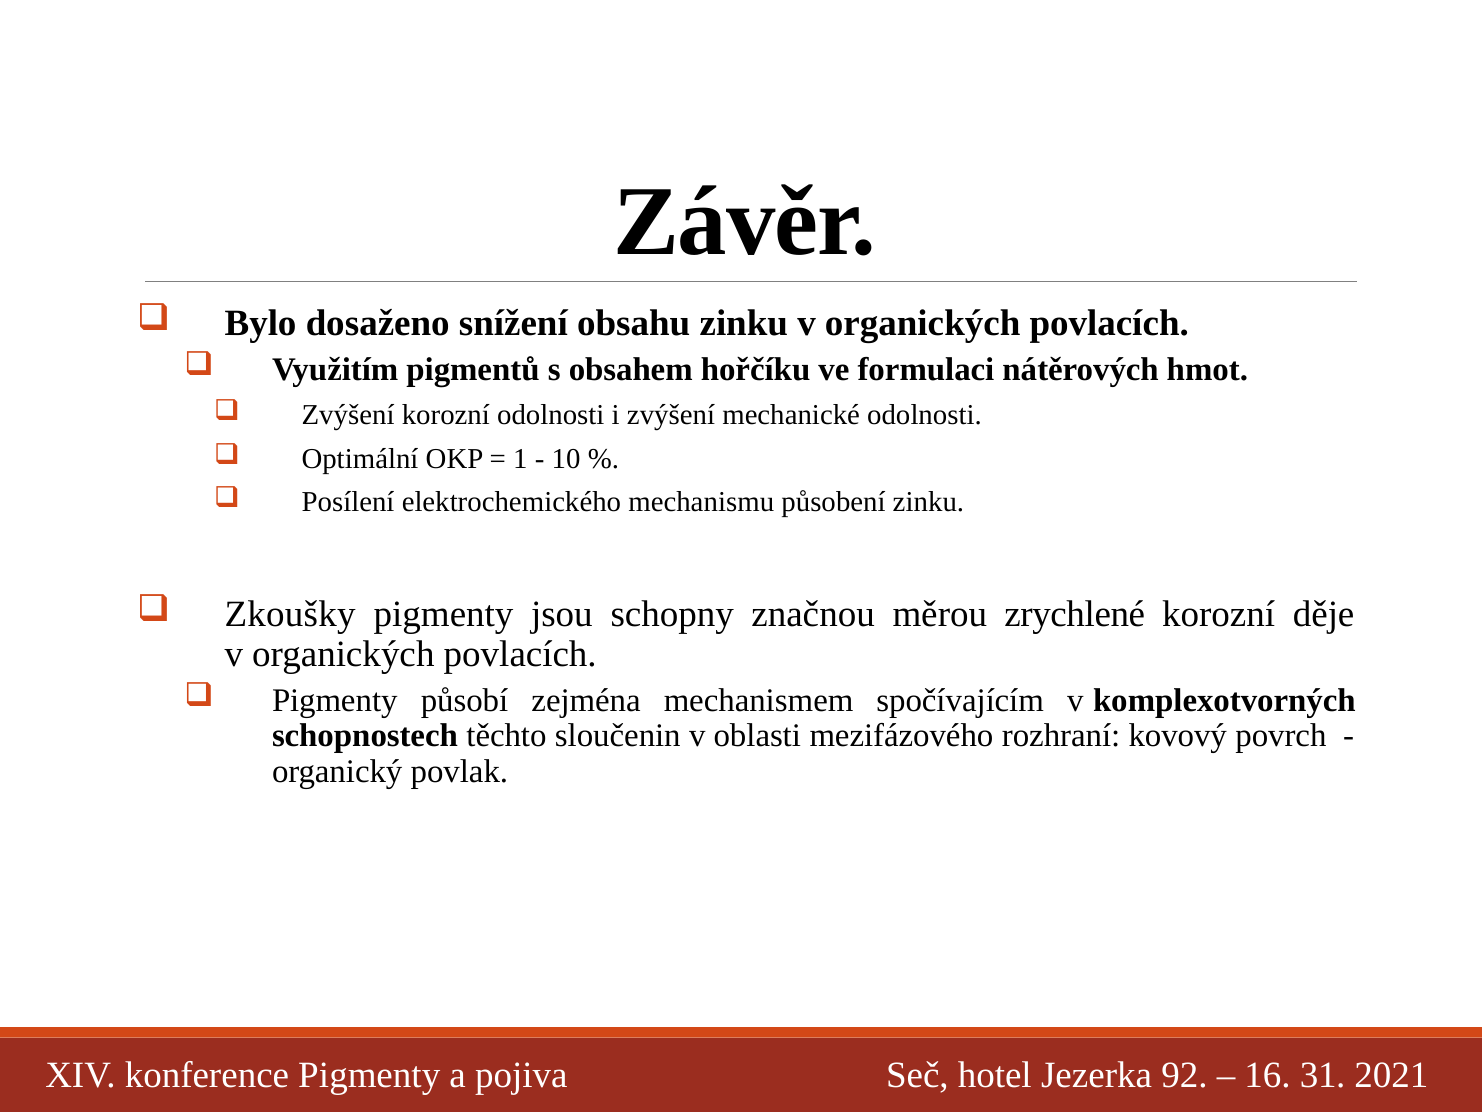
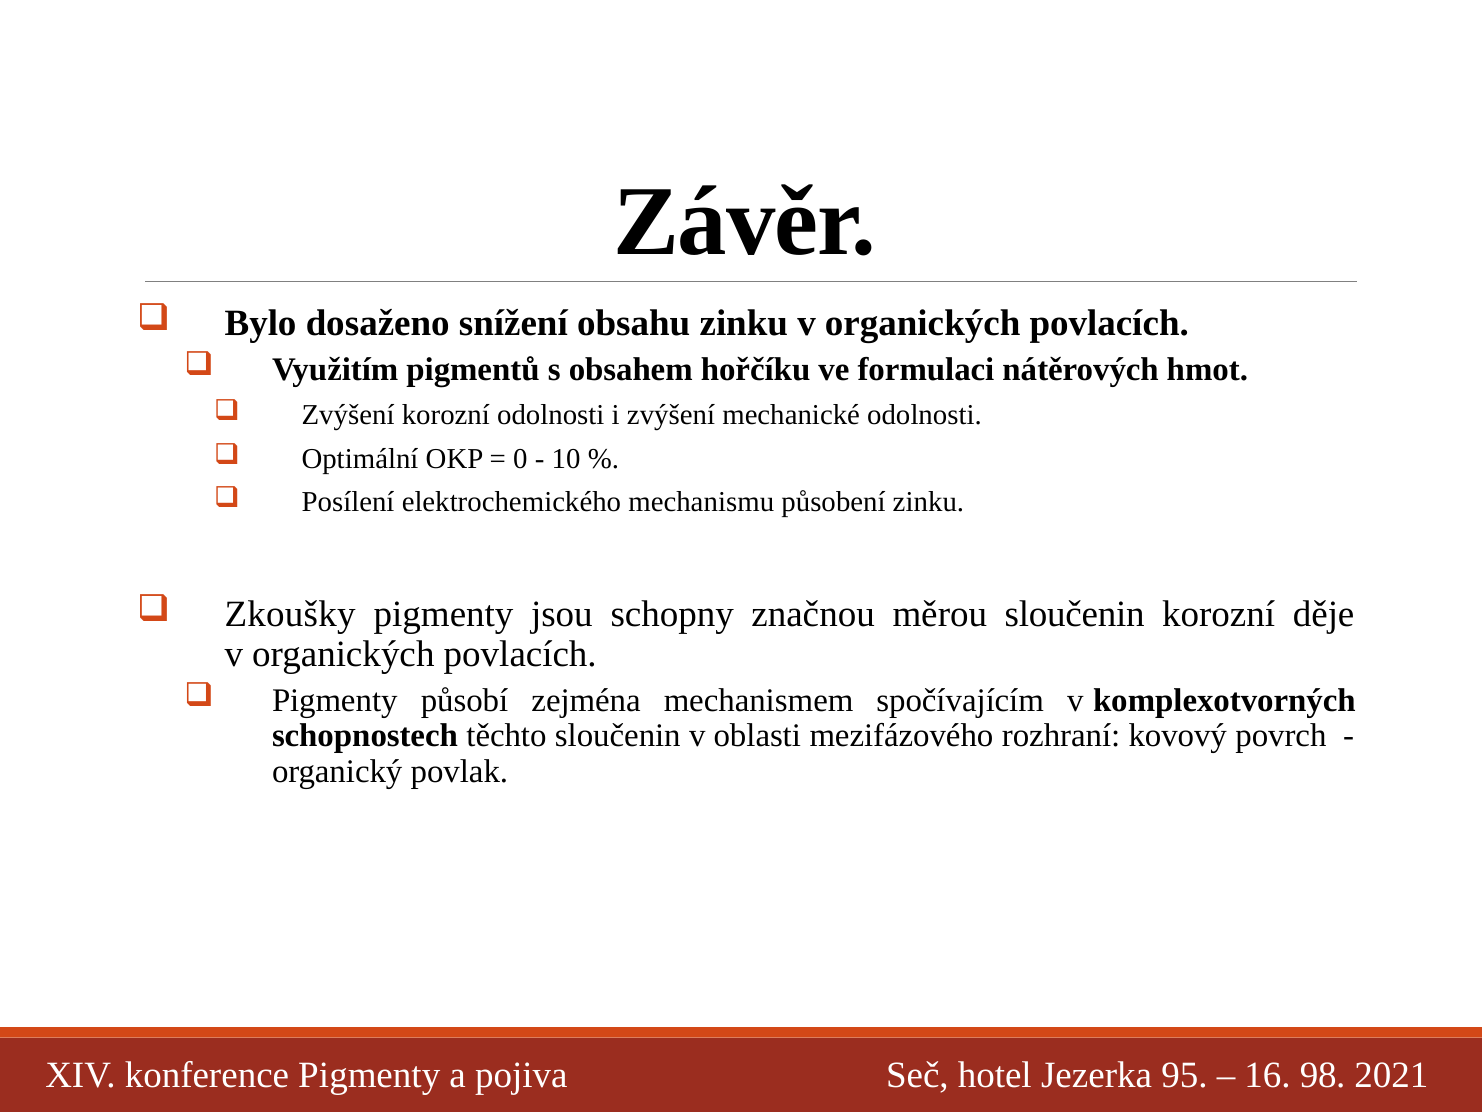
1: 1 -> 0 (520, 459)
měrou zrychlené: zrychlené -> sloučenin (1075, 614)
92: 92 -> 95 (1184, 1075)
31: 31 -> 98 (1323, 1075)
